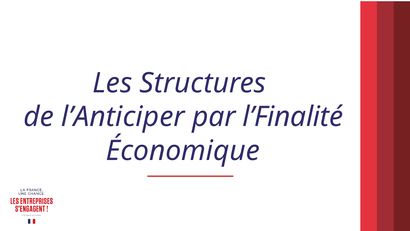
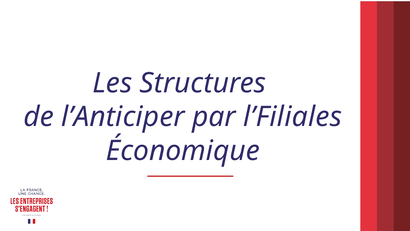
l’Finalité: l’Finalité -> l’Filiales (293, 117)
